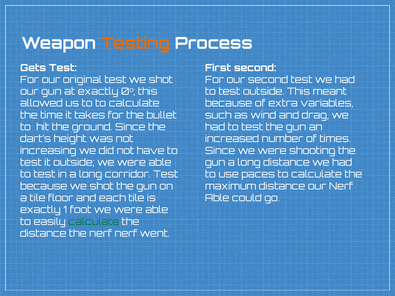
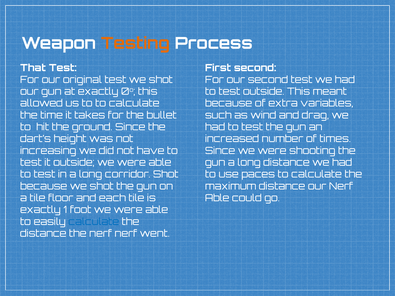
Gets: Gets -> That (33, 68)
corridor Test: Test -> Shot (166, 175)
calculate colour: green -> blue (94, 222)
